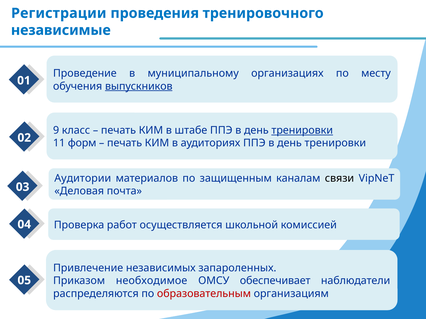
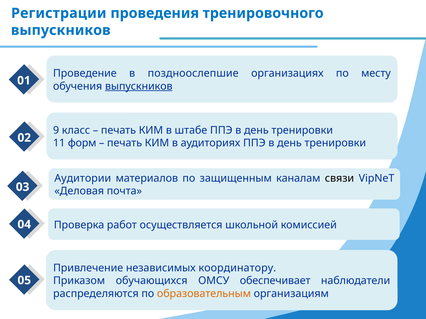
независимые: независимые -> выпускников (61, 30)
муниципальному: муниципальному -> поздноослепшие (193, 74)
тренировки underline: present -> none (302, 131)
запароленных: запароленных -> координатору (237, 268)
необходимое: необходимое -> обучающихся (152, 281)
образовательным colour: red -> orange (204, 294)
